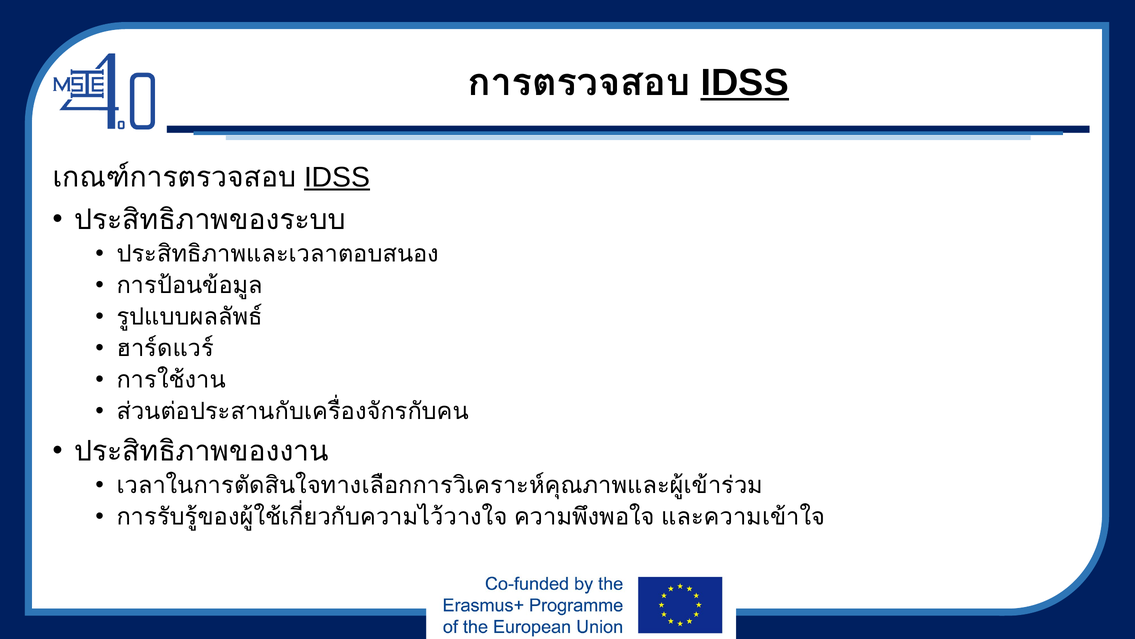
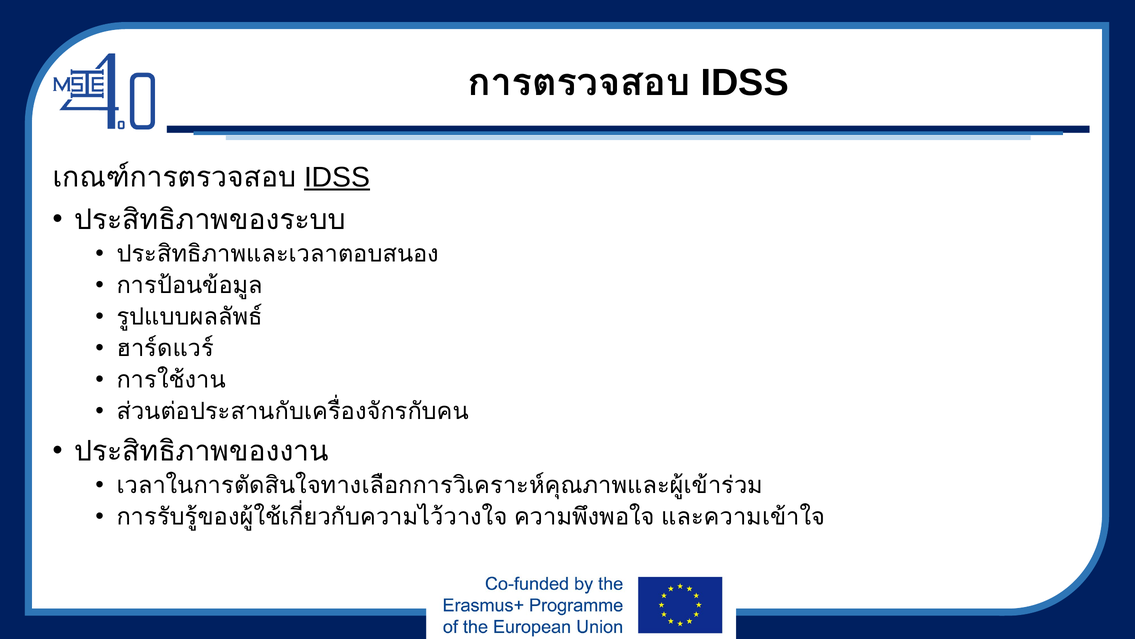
IDSS underline: present -> none (745, 83)
